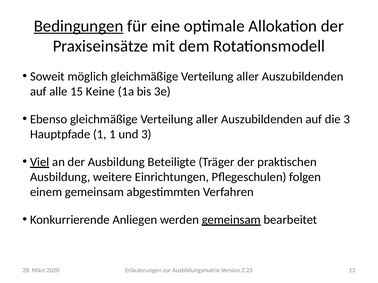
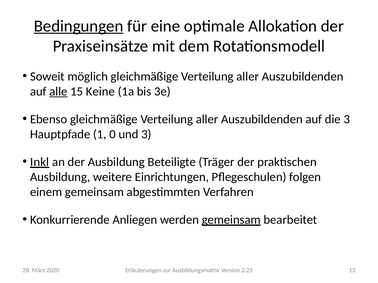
alle underline: none -> present (58, 92)
1 1: 1 -> 0 (113, 134)
Viel: Viel -> Inkl (40, 162)
